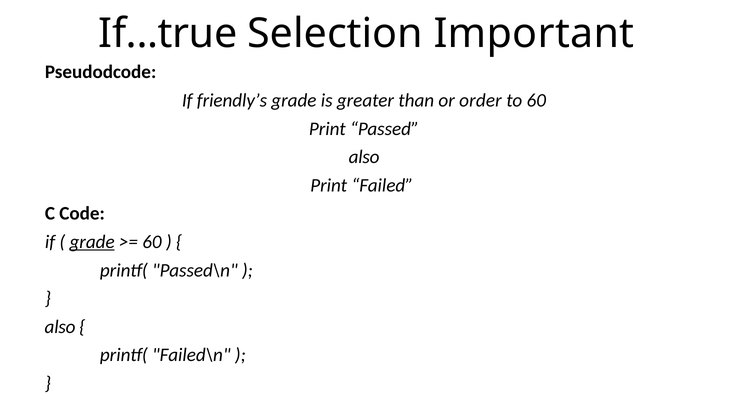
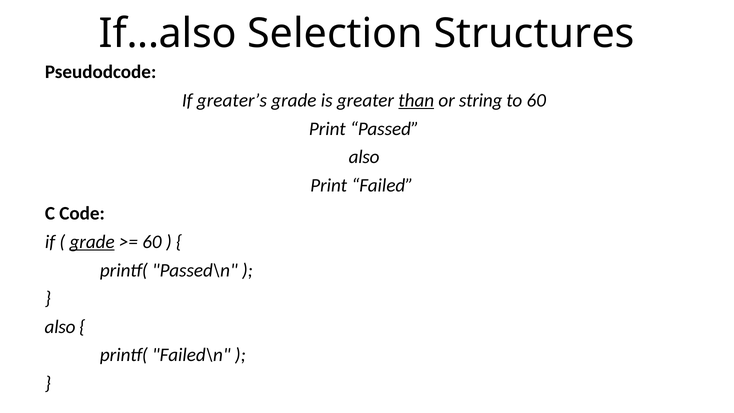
If...true: If...true -> If...also (168, 34)
Important: Important -> Structures (534, 34)
friendly’s: friendly’s -> greater’s (232, 100)
than underline: none -> present (416, 100)
order: order -> string (481, 100)
